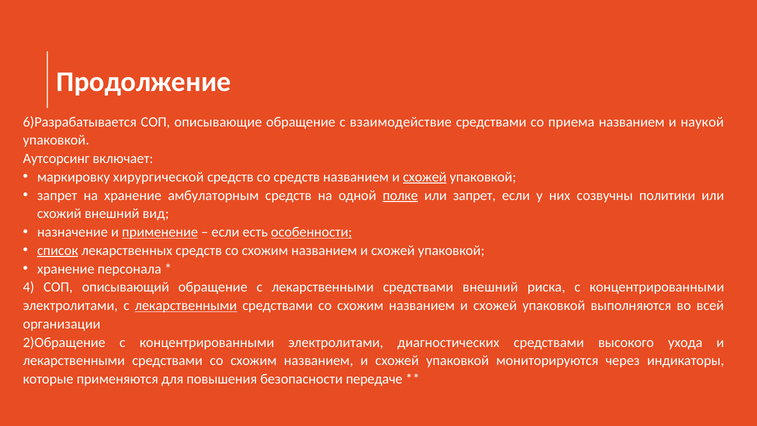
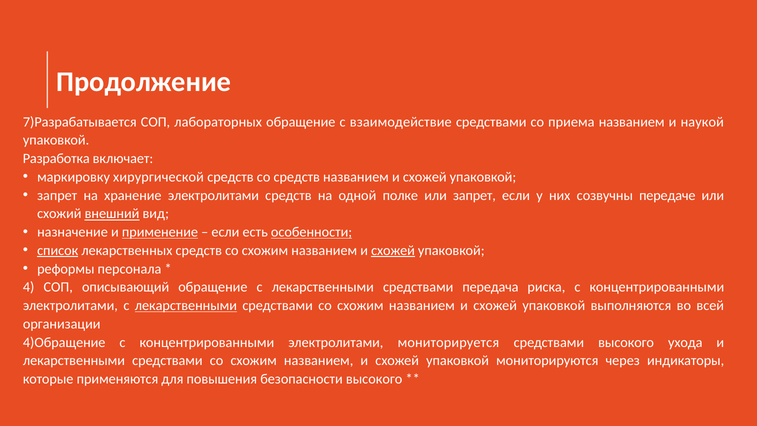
6)Разрабатывается: 6)Разрабатывается -> 7)Разрабатывается (80, 122)
описывающие: описывающие -> лабораторных (218, 122)
Аутсорсинг: Аутсорсинг -> Разработка (56, 159)
схожей underline: present -> none (425, 177)
хранение амбулаторным: амбулаторным -> электролитами (213, 195)
полке underline: present -> none (400, 195)
политики: политики -> передаче (667, 195)
внешний underline: none -> present (112, 214)
схожей underline: none -> present (393, 250)
хранение: хранение -> реформы (66, 269)
средствами внешний: внешний -> передача (490, 287)
2)Обращение: 2)Обращение -> 4)Обращение (64, 342)
диагностических: диагностических -> мониторируется (448, 342)
безопасности передаче: передаче -> высокого (374, 379)
